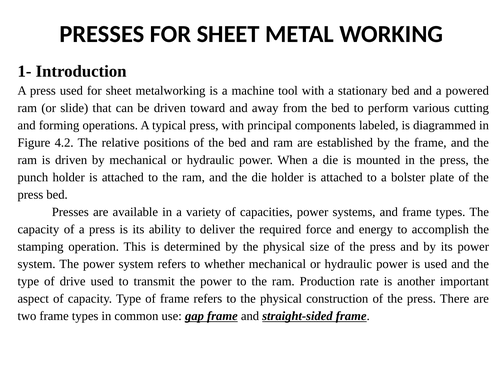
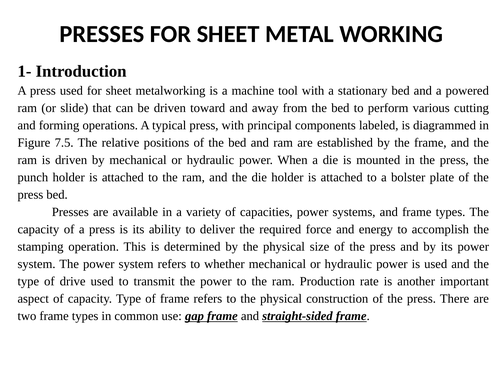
4.2: 4.2 -> 7.5 (64, 143)
